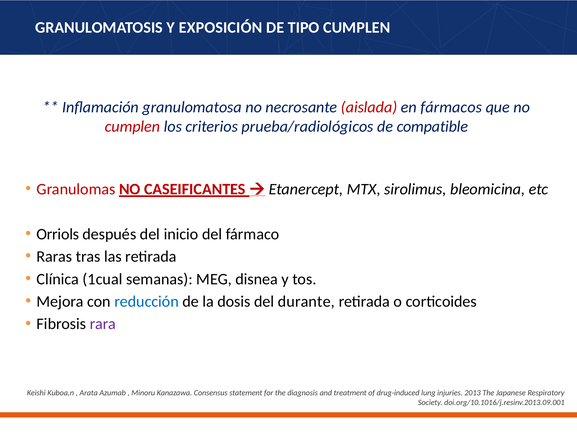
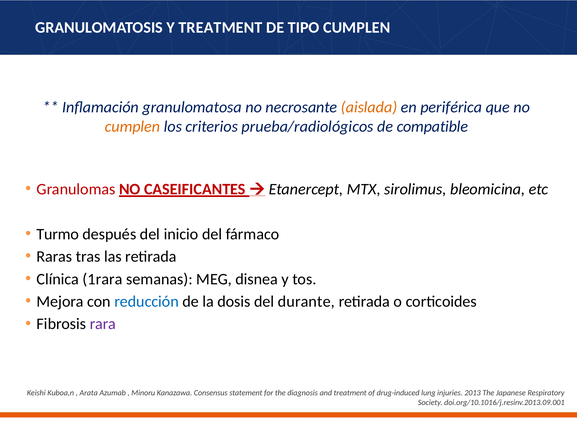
Y EXPOSICIÓN: EXPOSICIÓN -> TREATMENT (221, 28)
aislada colour: red -> orange (369, 107)
fármacos: fármacos -> periférica (451, 107)
cumplen colour: red -> orange (132, 126)
Orriols: Orriols -> Turmo (58, 234)
1cual: 1cual -> 1rara (103, 279)
